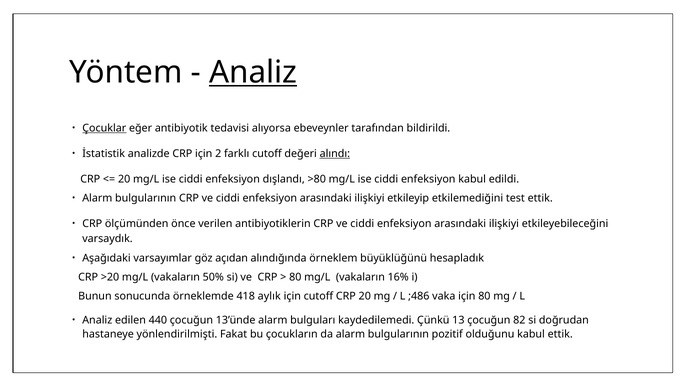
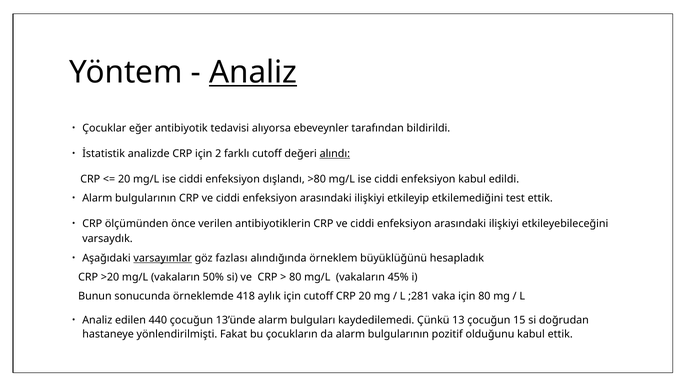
Çocuklar underline: present -> none (104, 128)
varsayımlar underline: none -> present (163, 258)
açıdan: açıdan -> fazlası (232, 258)
16%: 16% -> 45% (398, 277)
;486: ;486 -> ;281 (419, 296)
82: 82 -> 15 (519, 320)
